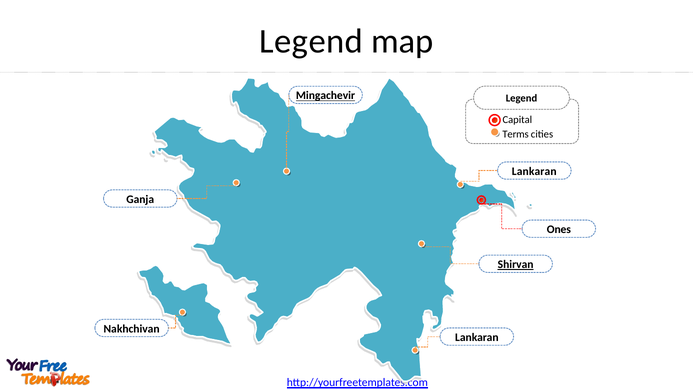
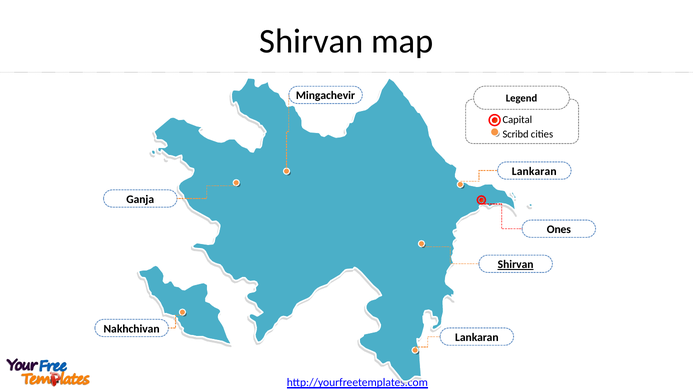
Legend: Legend -> Shirvan (311, 41)
Mingachevir underline: present -> none (326, 96)
Terms: Terms -> Scribd (516, 134)
